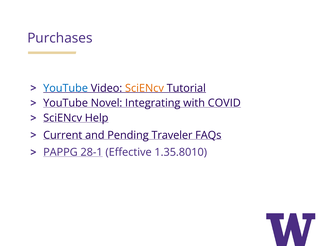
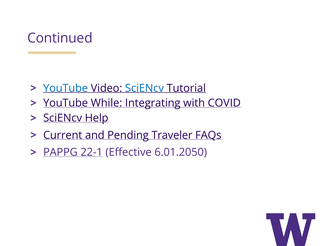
Purchases: Purchases -> Continued (60, 38)
SciENcv colour: orange -> blue (144, 88)
Novel: Novel -> While (106, 103)
28-1: 28-1 -> 22-1 (92, 152)
1.35.8010: 1.35.8010 -> 6.01.2050 (181, 152)
